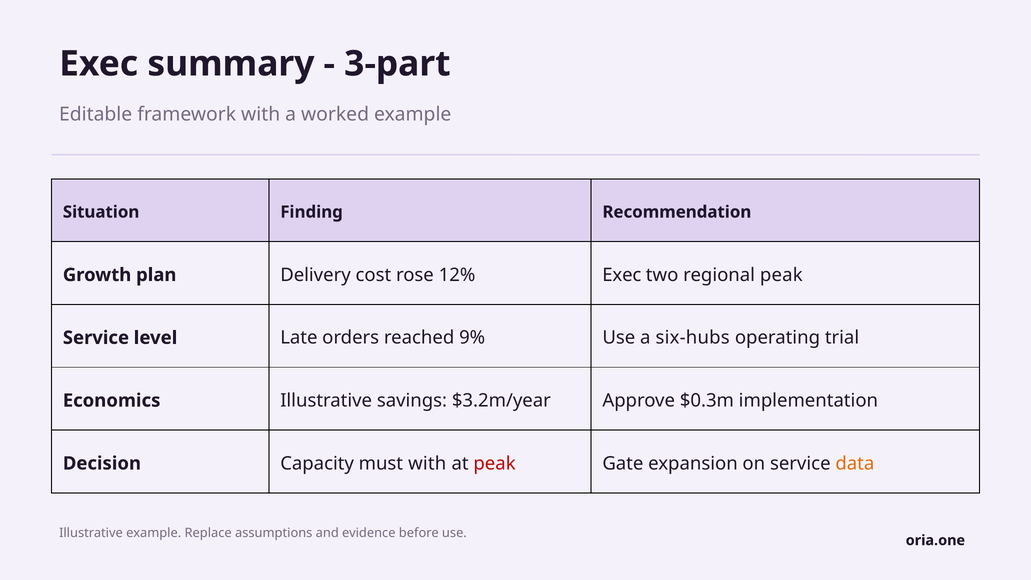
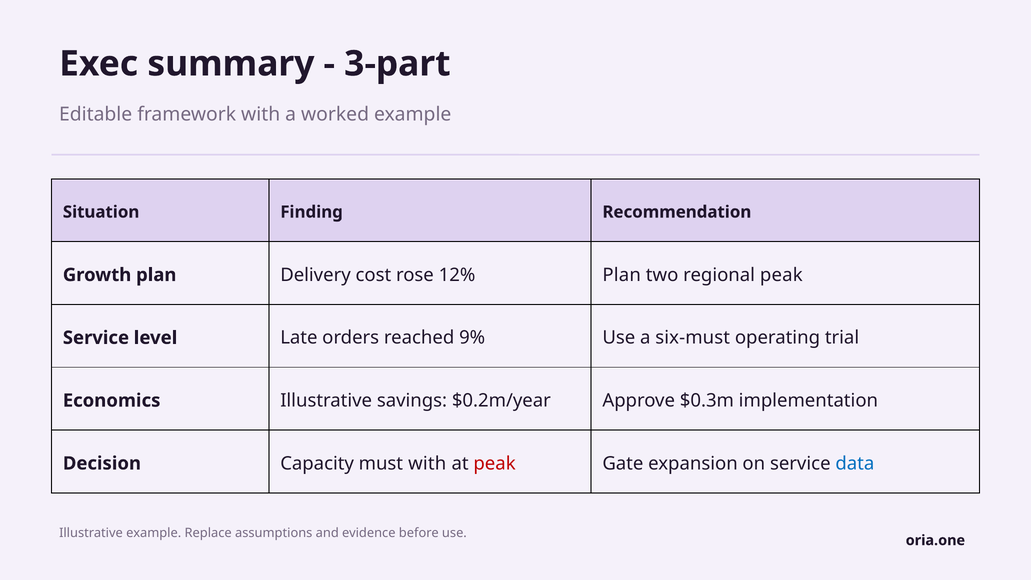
12% Exec: Exec -> Plan (622, 275)
six-hubs: six-hubs -> six-must (693, 338)
$3.2m/year: $3.2m/year -> $0.2m/year (501, 401)
data colour: orange -> blue (855, 463)
